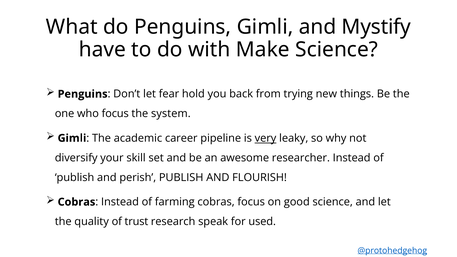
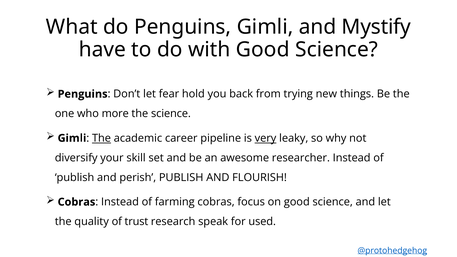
with Make: Make -> Good (263, 50)
who focus: focus -> more (115, 114)
the system: system -> science (171, 114)
The underline: none -> present (101, 138)
